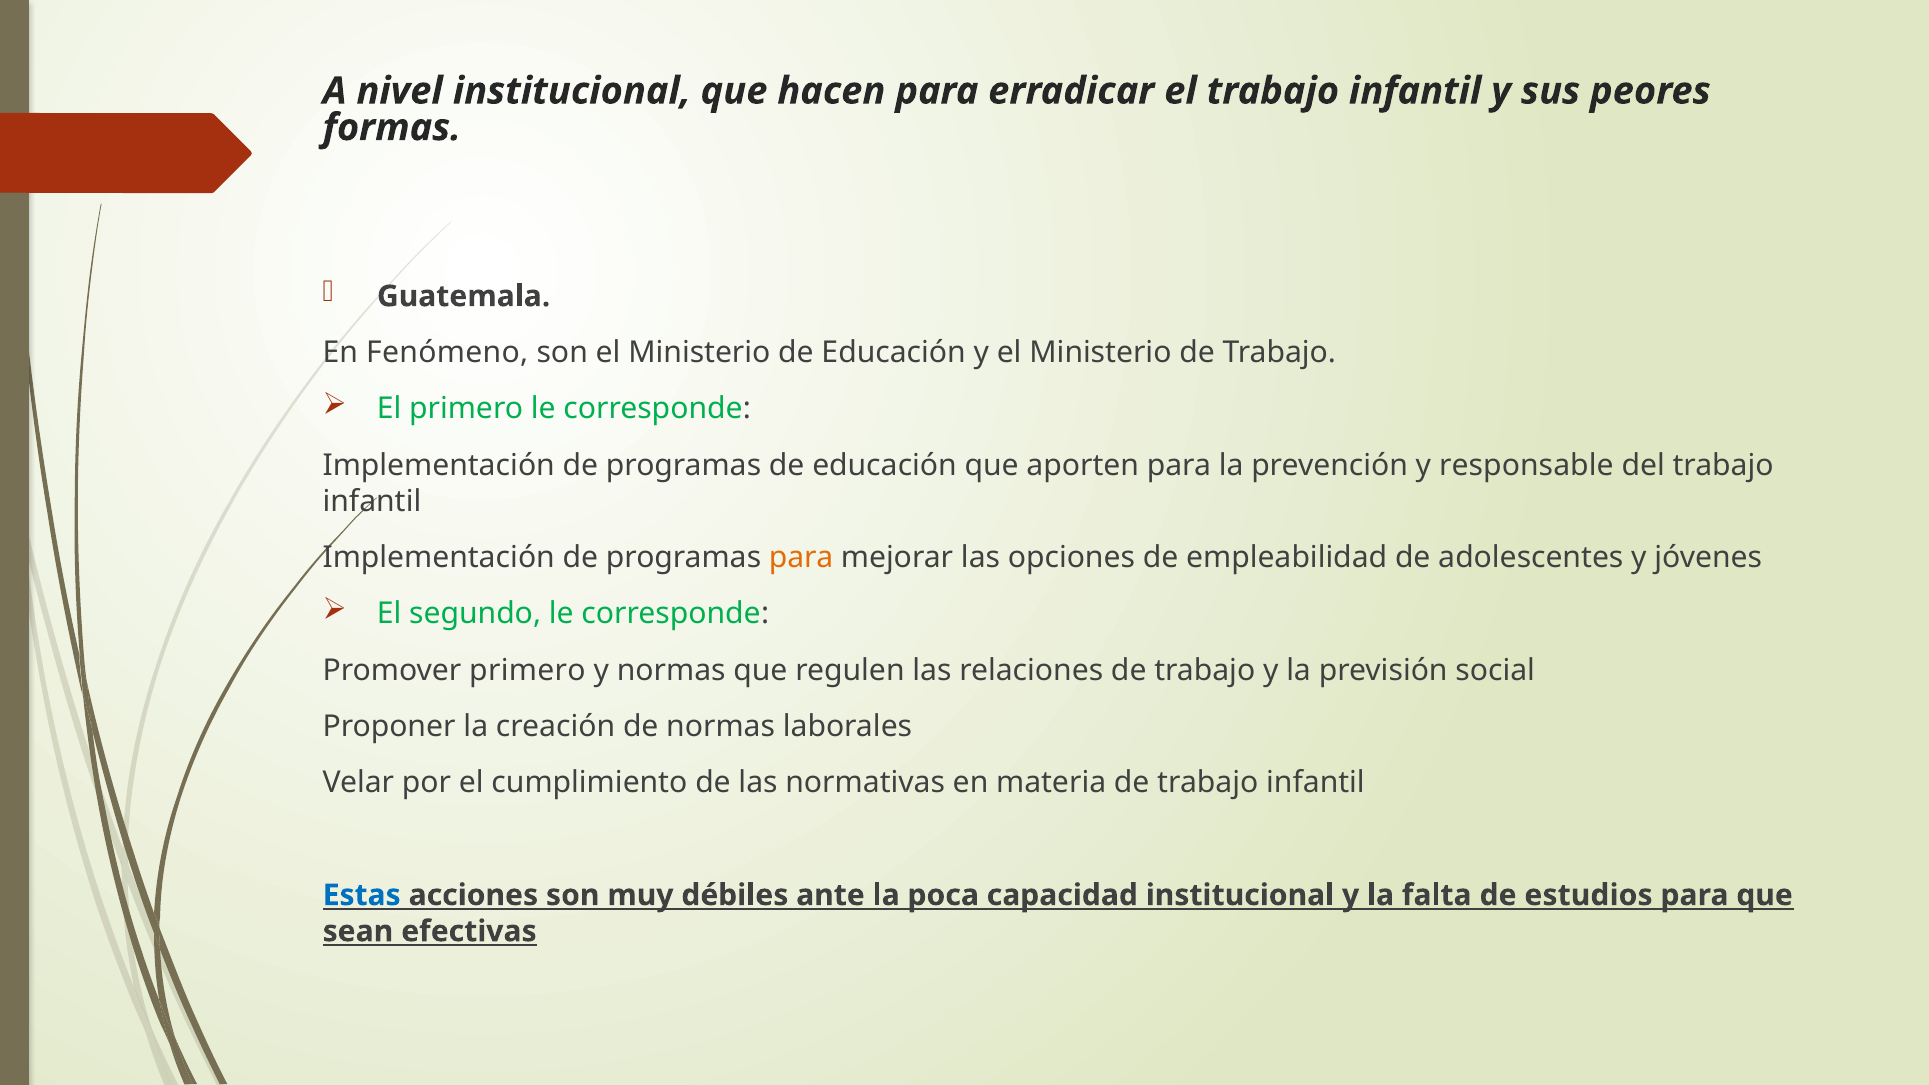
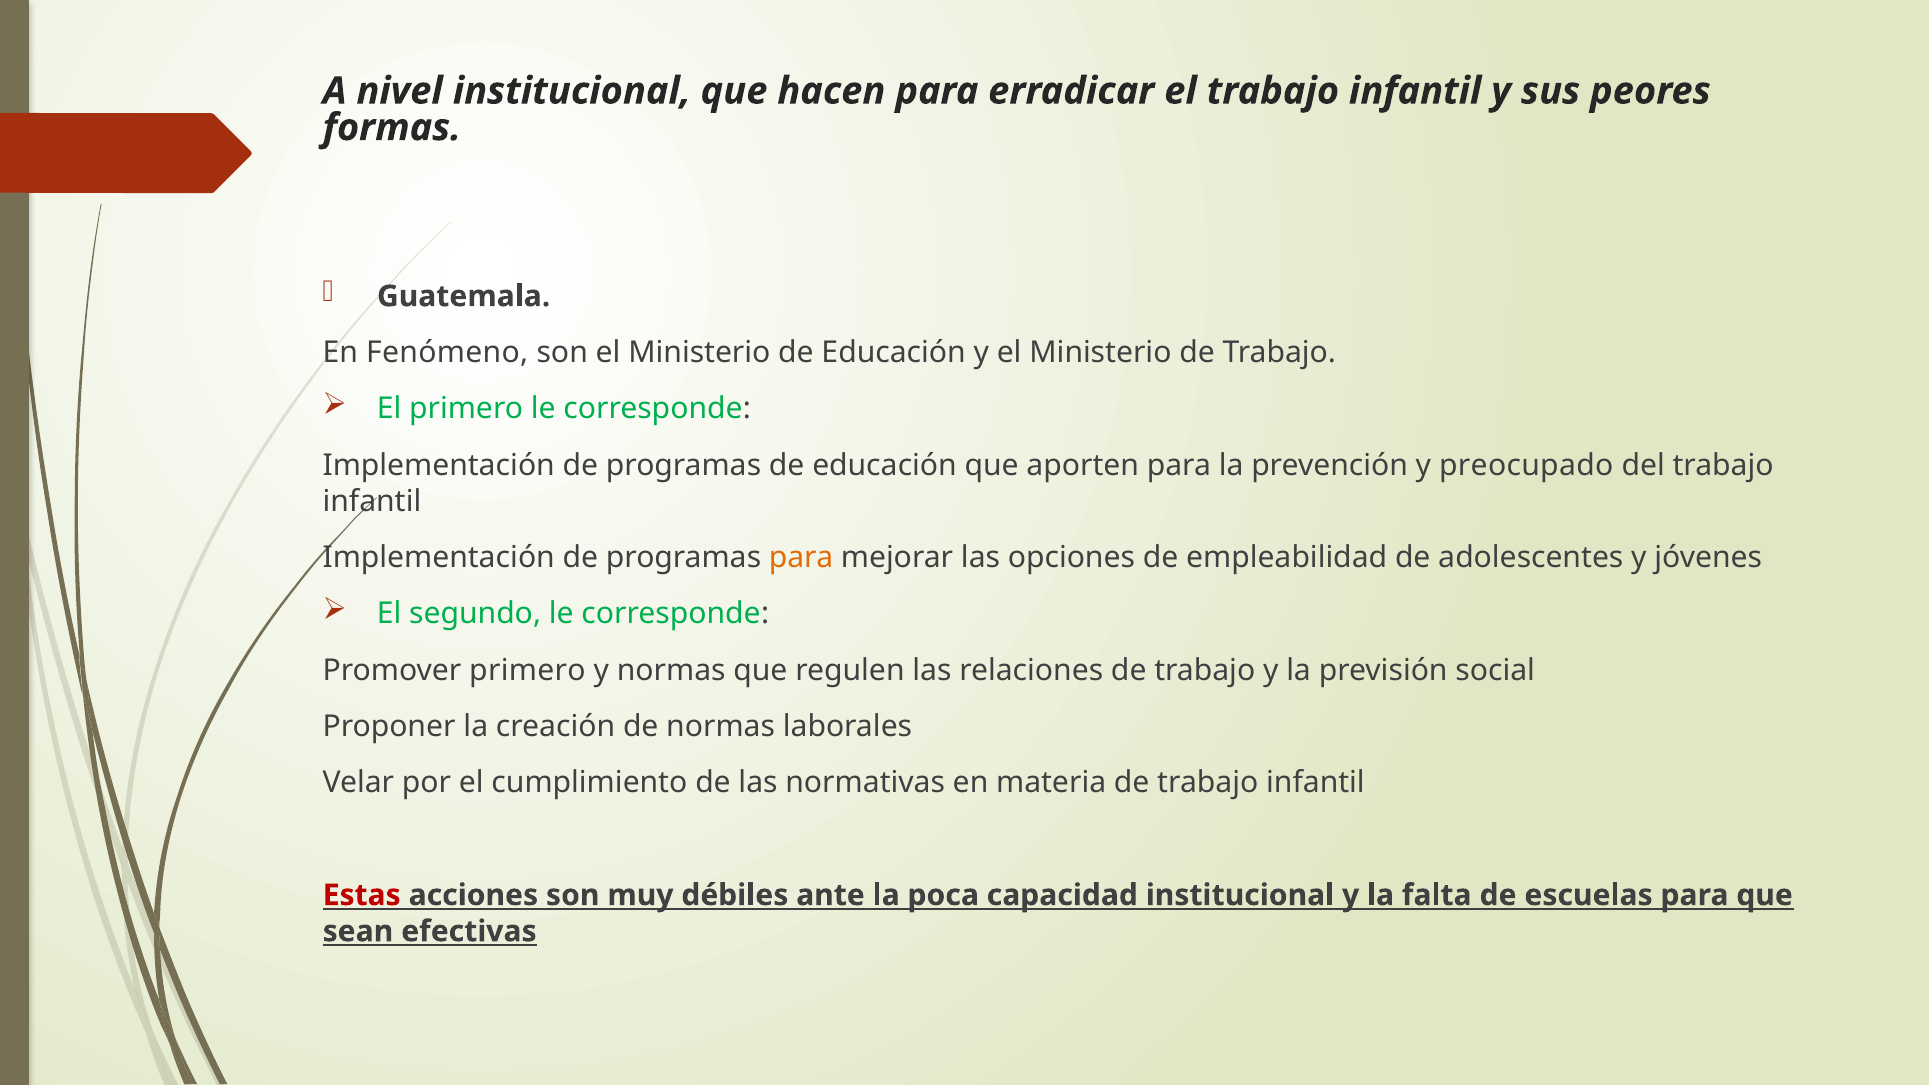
responsable: responsable -> preocupado (1526, 465)
Estas colour: blue -> red (362, 895)
estudios: estudios -> escuelas (1589, 895)
